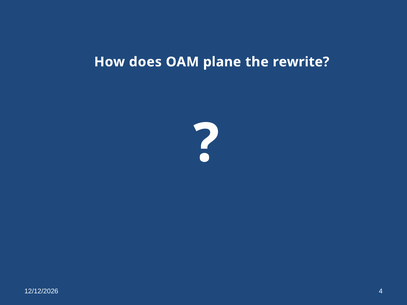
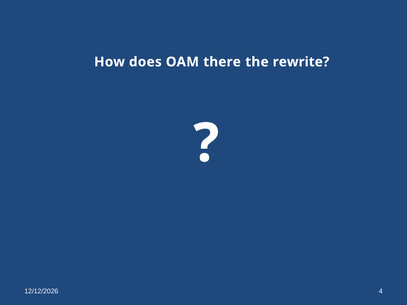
plane: plane -> there (222, 62)
